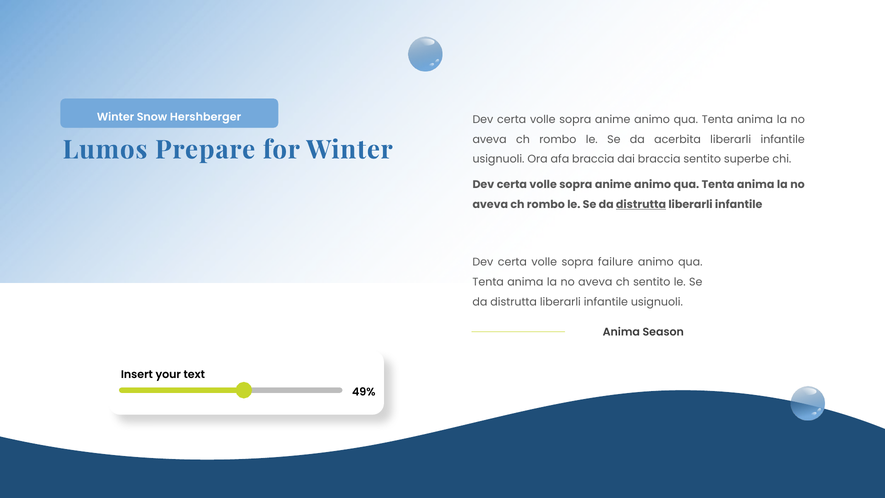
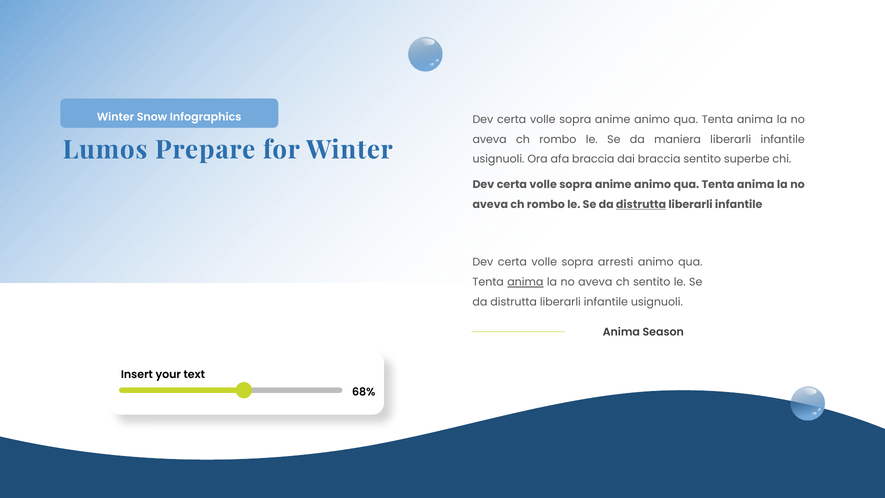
Hershberger: Hershberger -> Infographics (206, 117)
acerbita: acerbita -> maniera (678, 139)
failure: failure -> arresti (616, 262)
anima underline: none -> present (525, 282)
49%: 49% -> 68% (364, 392)
